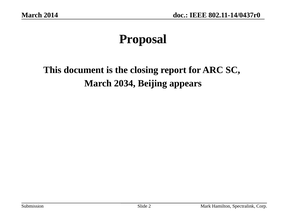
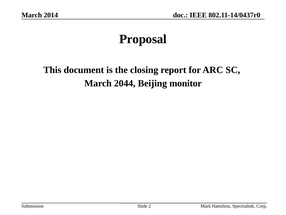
2034: 2034 -> 2044 (125, 83)
appears: appears -> monitor (186, 83)
